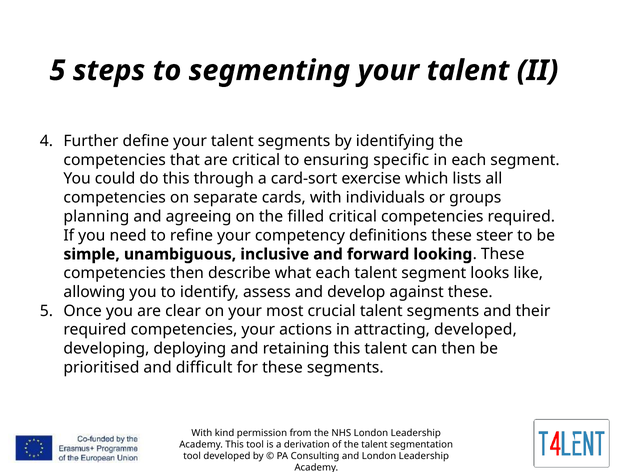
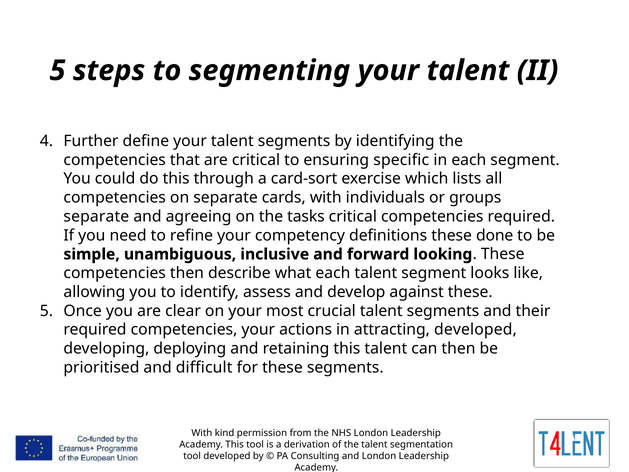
planning: planning -> separate (96, 216)
filled: filled -> tasks (306, 216)
steer: steer -> done (495, 235)
